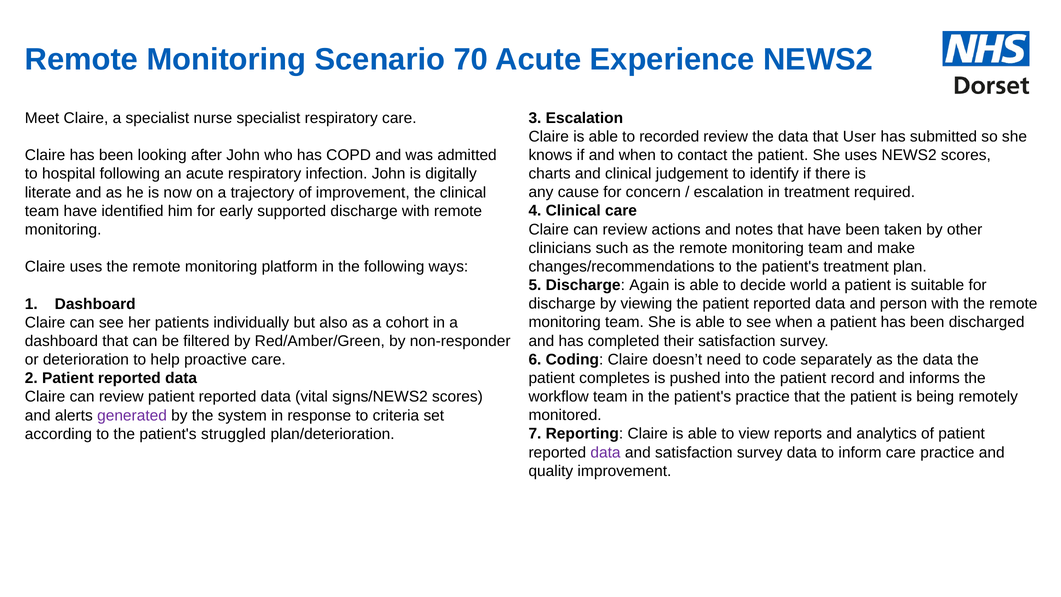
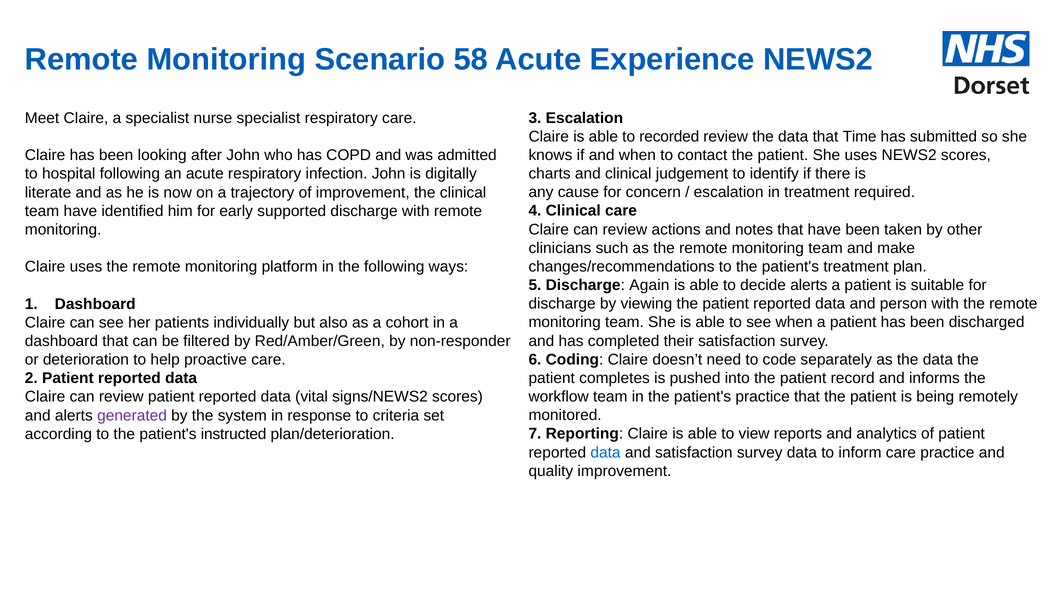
70: 70 -> 58 (471, 60)
User: User -> Time (860, 136)
decide world: world -> alerts (809, 285)
struggled: struggled -> instructed (234, 434)
data colour: purple -> blue (606, 452)
